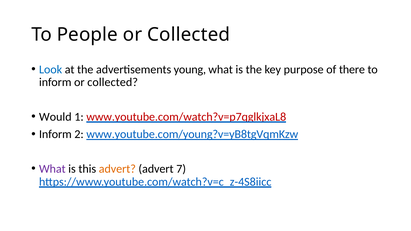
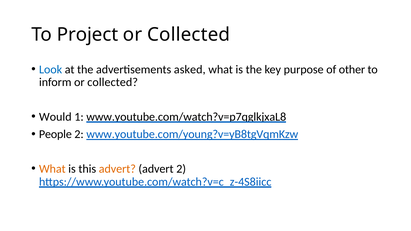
People: People -> Project (87, 35)
young: young -> asked (190, 69)
there: there -> other (352, 69)
www.youtube.com/watch?v=p7qglkjxaL8 colour: red -> black (186, 117)
Inform: Inform -> People (55, 134)
What colour: purple -> orange (52, 169)
advert 7: 7 -> 2 (181, 169)
